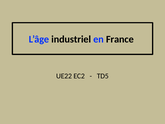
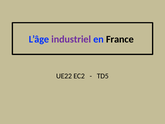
industriel colour: black -> purple (71, 39)
